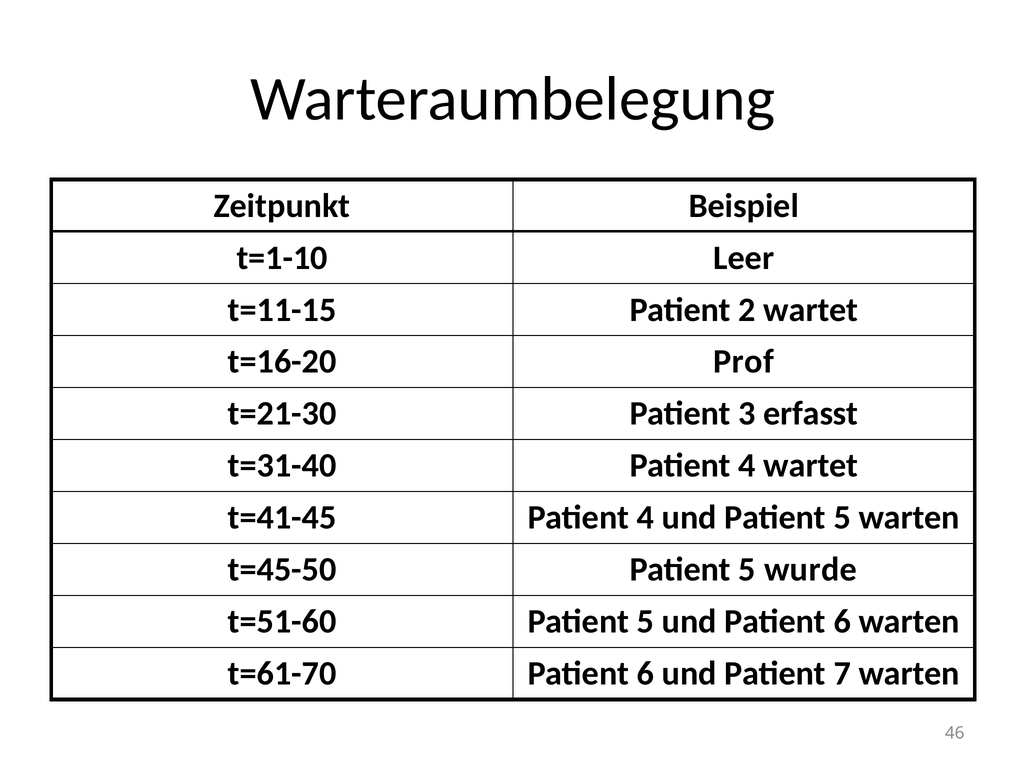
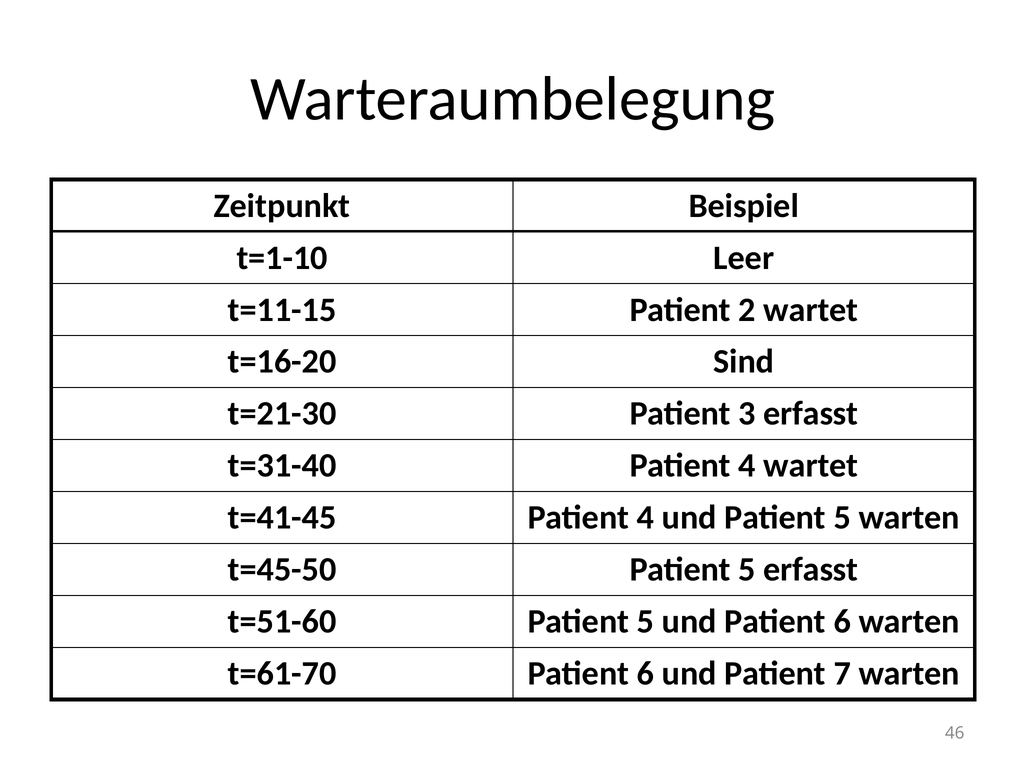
Prof: Prof -> Sind (744, 362)
5 wurde: wurde -> erfasst (811, 570)
